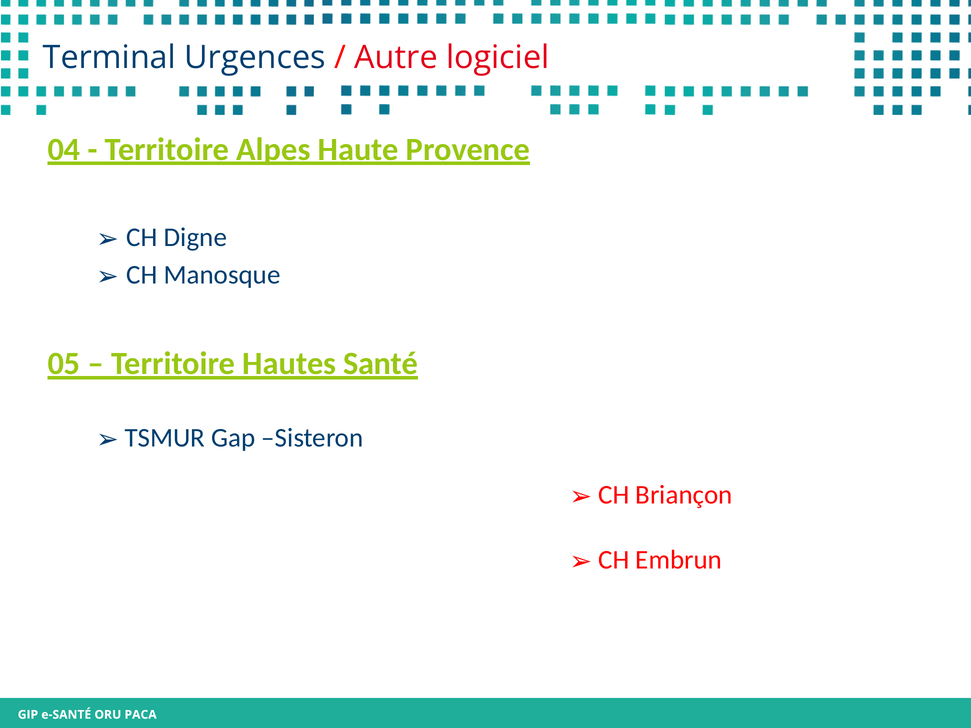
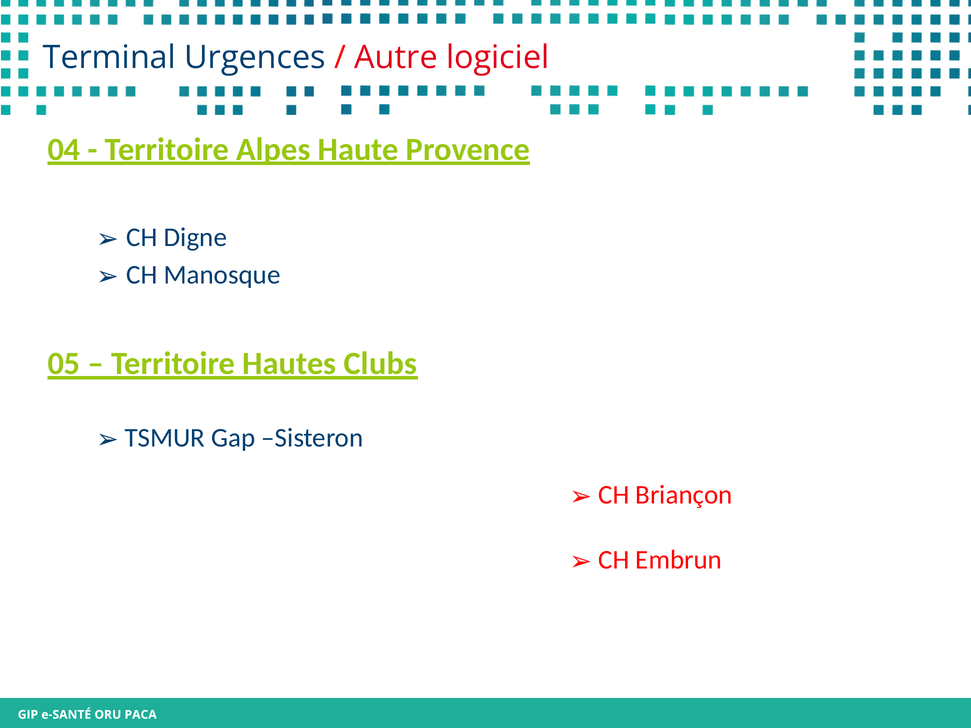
Santé: Santé -> Clubs (380, 364)
